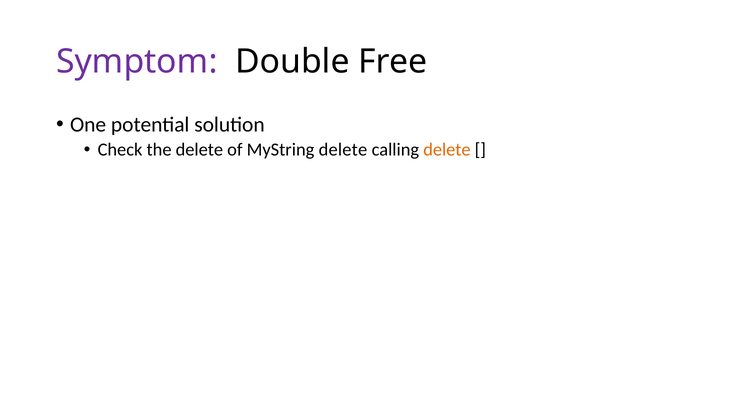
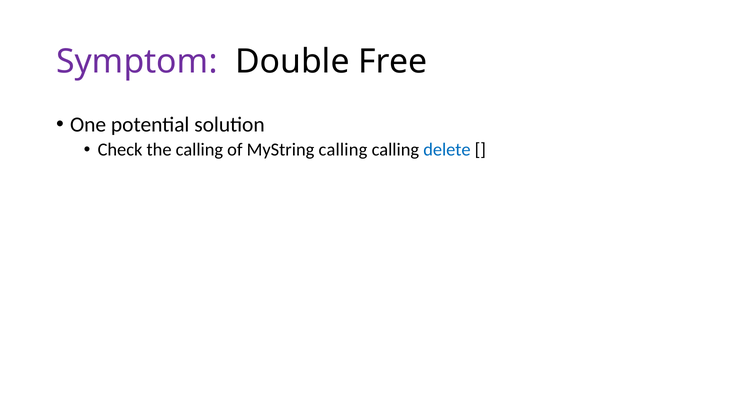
the delete: delete -> calling (199, 150)
MyString delete: delete -> calling (343, 150)
delete colour: orange -> blue (447, 150)
